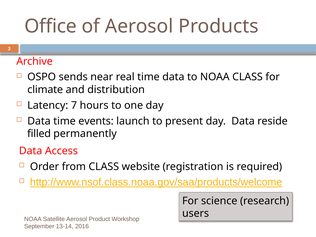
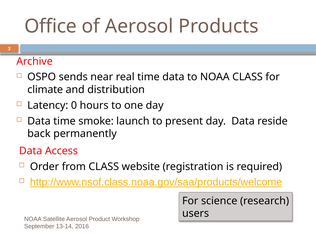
7: 7 -> 0 (74, 105)
events: events -> smoke (96, 121)
filled: filled -> back (39, 134)
